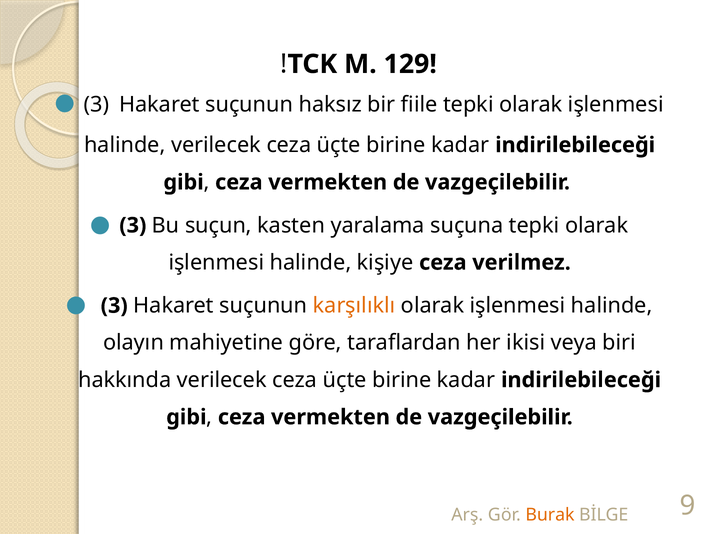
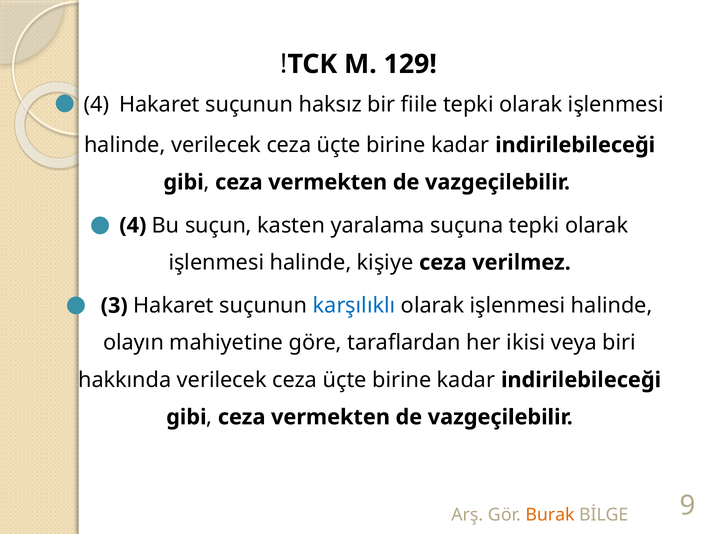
3: 3 -> 4 (97, 104)
3: 3 -> 4 (133, 225)
karşılıklı colour: orange -> blue (354, 305)
